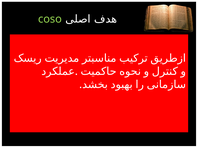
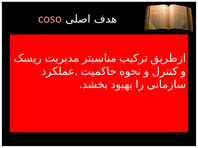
coso colour: light green -> pink (50, 19)
